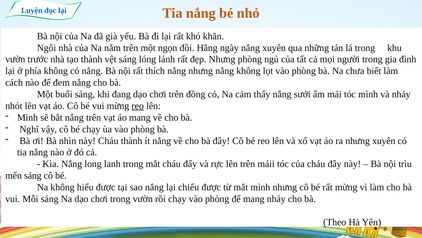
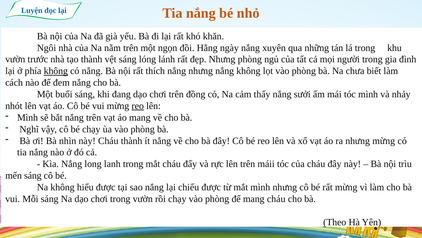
không underline: none -> present (56, 71)
nhưng xuyên: xuyên -> mừng (384, 140)
mang nhảy: nhảy -> cháu (276, 198)
